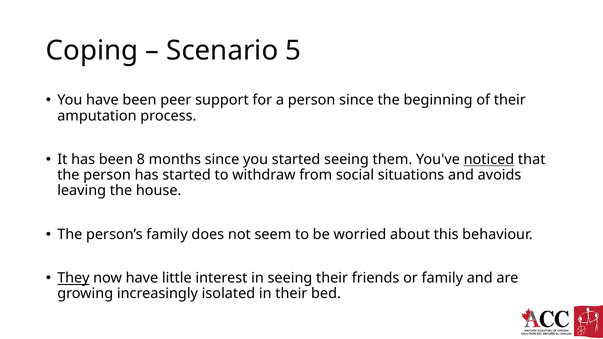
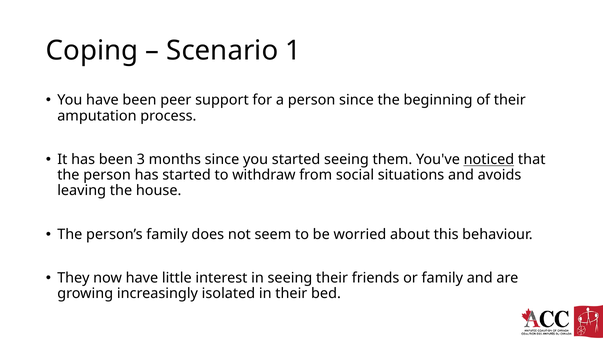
5: 5 -> 1 (293, 51)
8: 8 -> 3 (141, 160)
They underline: present -> none (73, 278)
